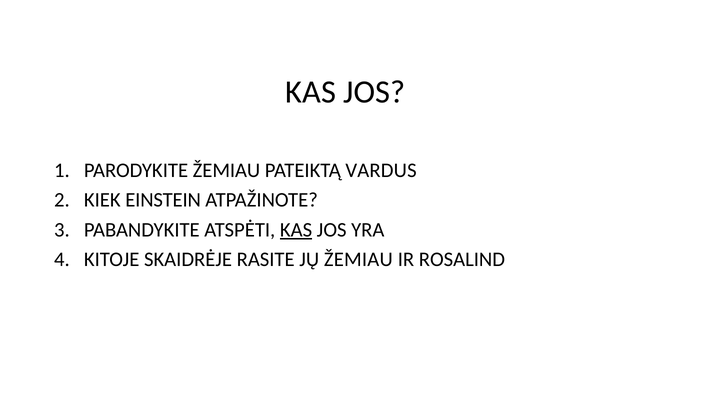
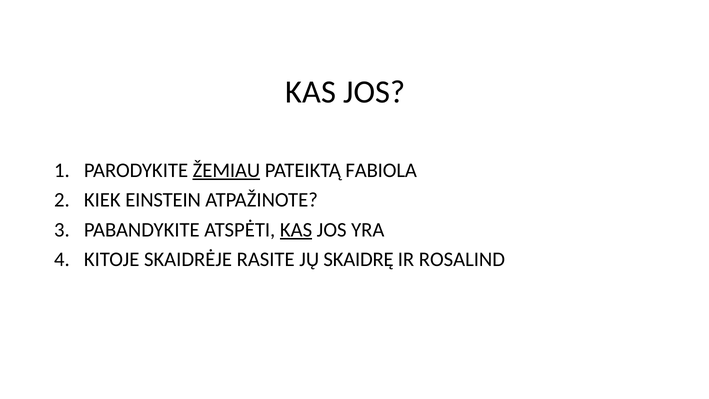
ŽEMIAU underline: none -> present (227, 170)
VARDUS: VARDUS -> FABIOLA (381, 170)
JŲ ŽEMIAU: ŽEMIAU -> SKAIDRĘ (359, 259)
